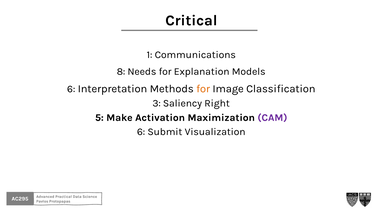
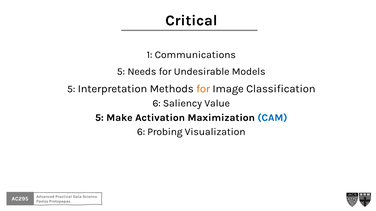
8: 8 -> 5 (121, 72)
Explanation: Explanation -> Undesirable (202, 72)
6: 6 -> 5 (71, 89)
3: 3 -> 6 (157, 104)
Right: Right -> Value (217, 104)
CAM colour: purple -> blue (272, 118)
Submit: Submit -> Probing (165, 132)
